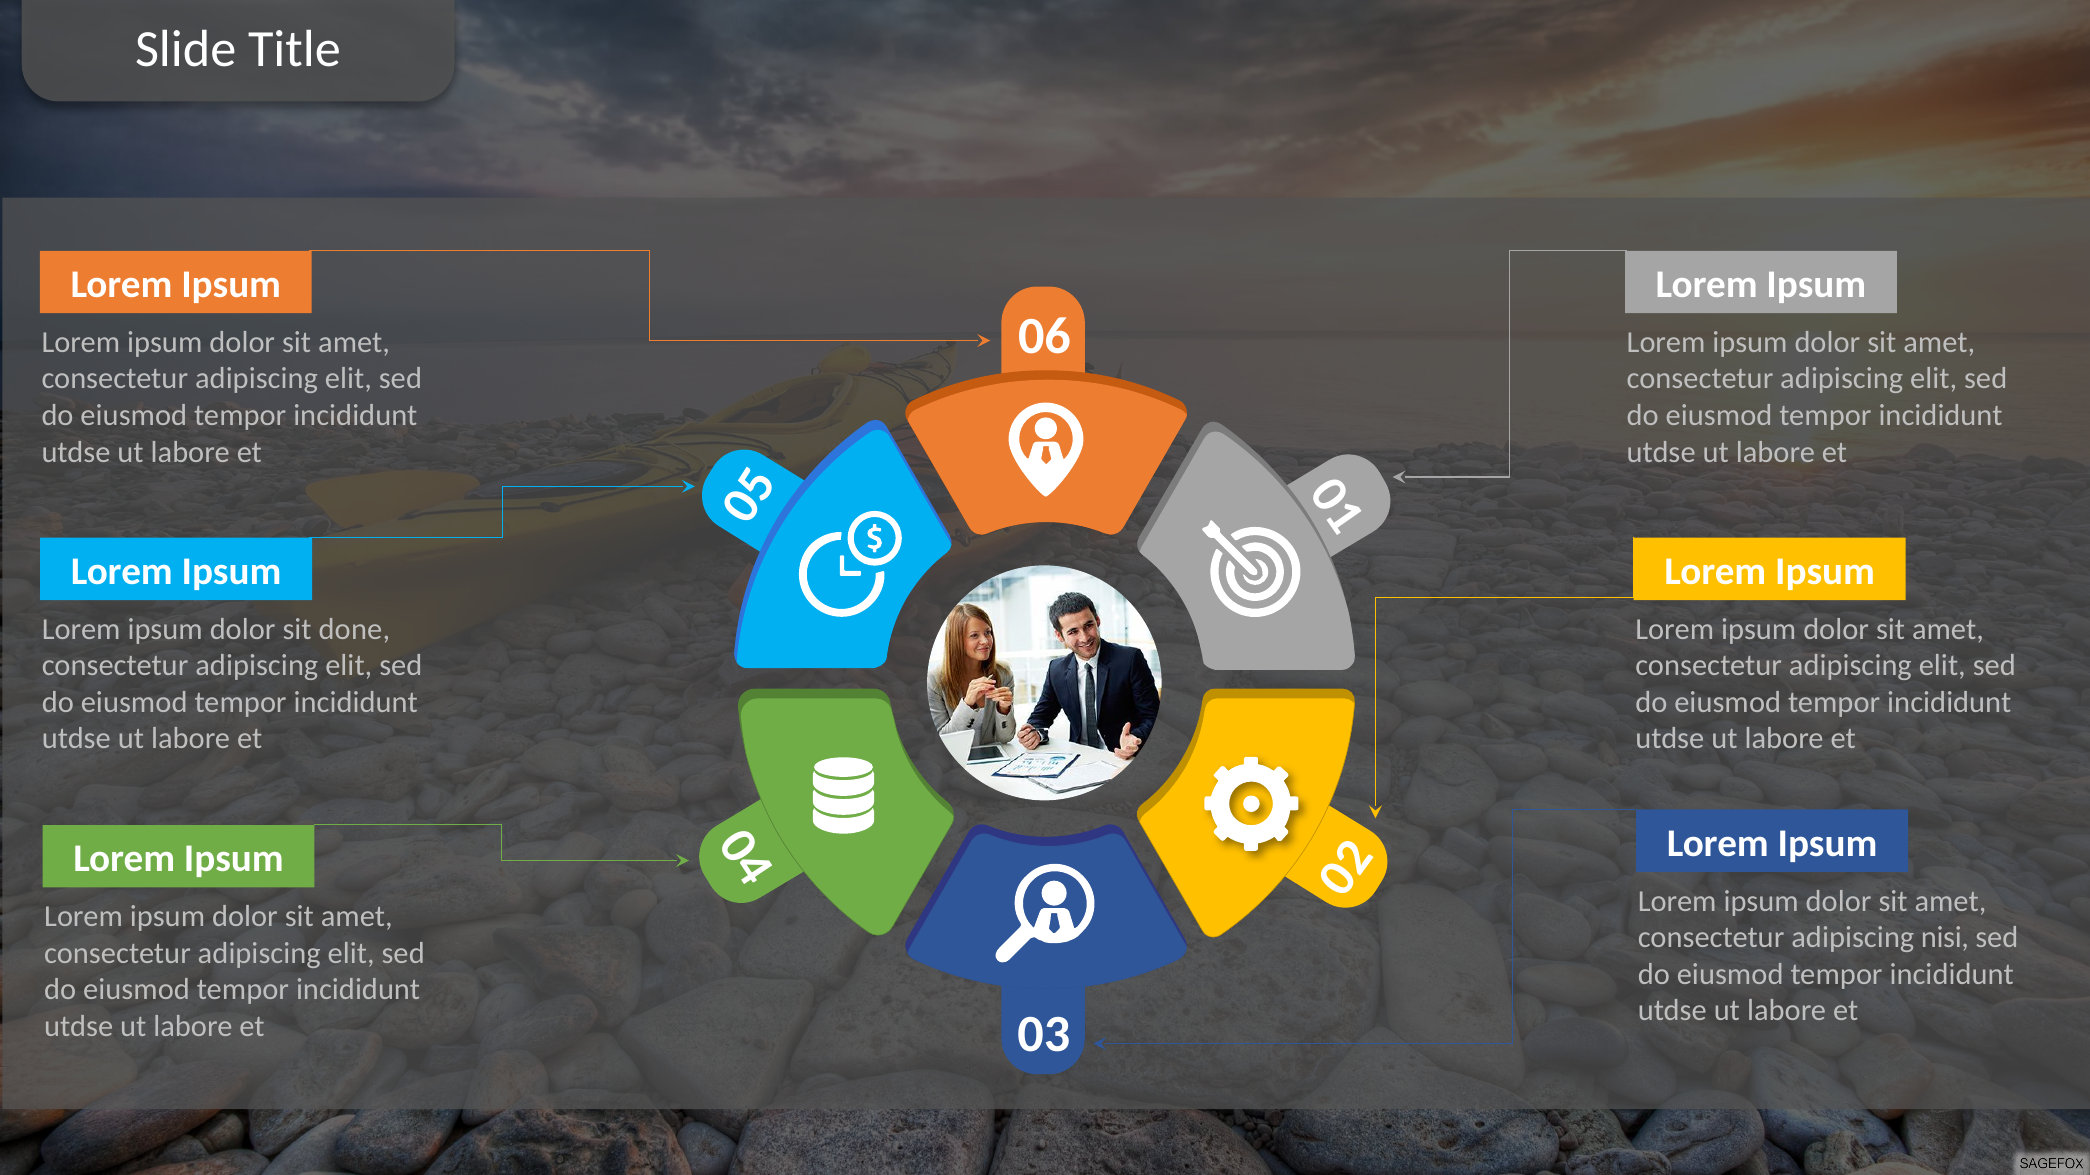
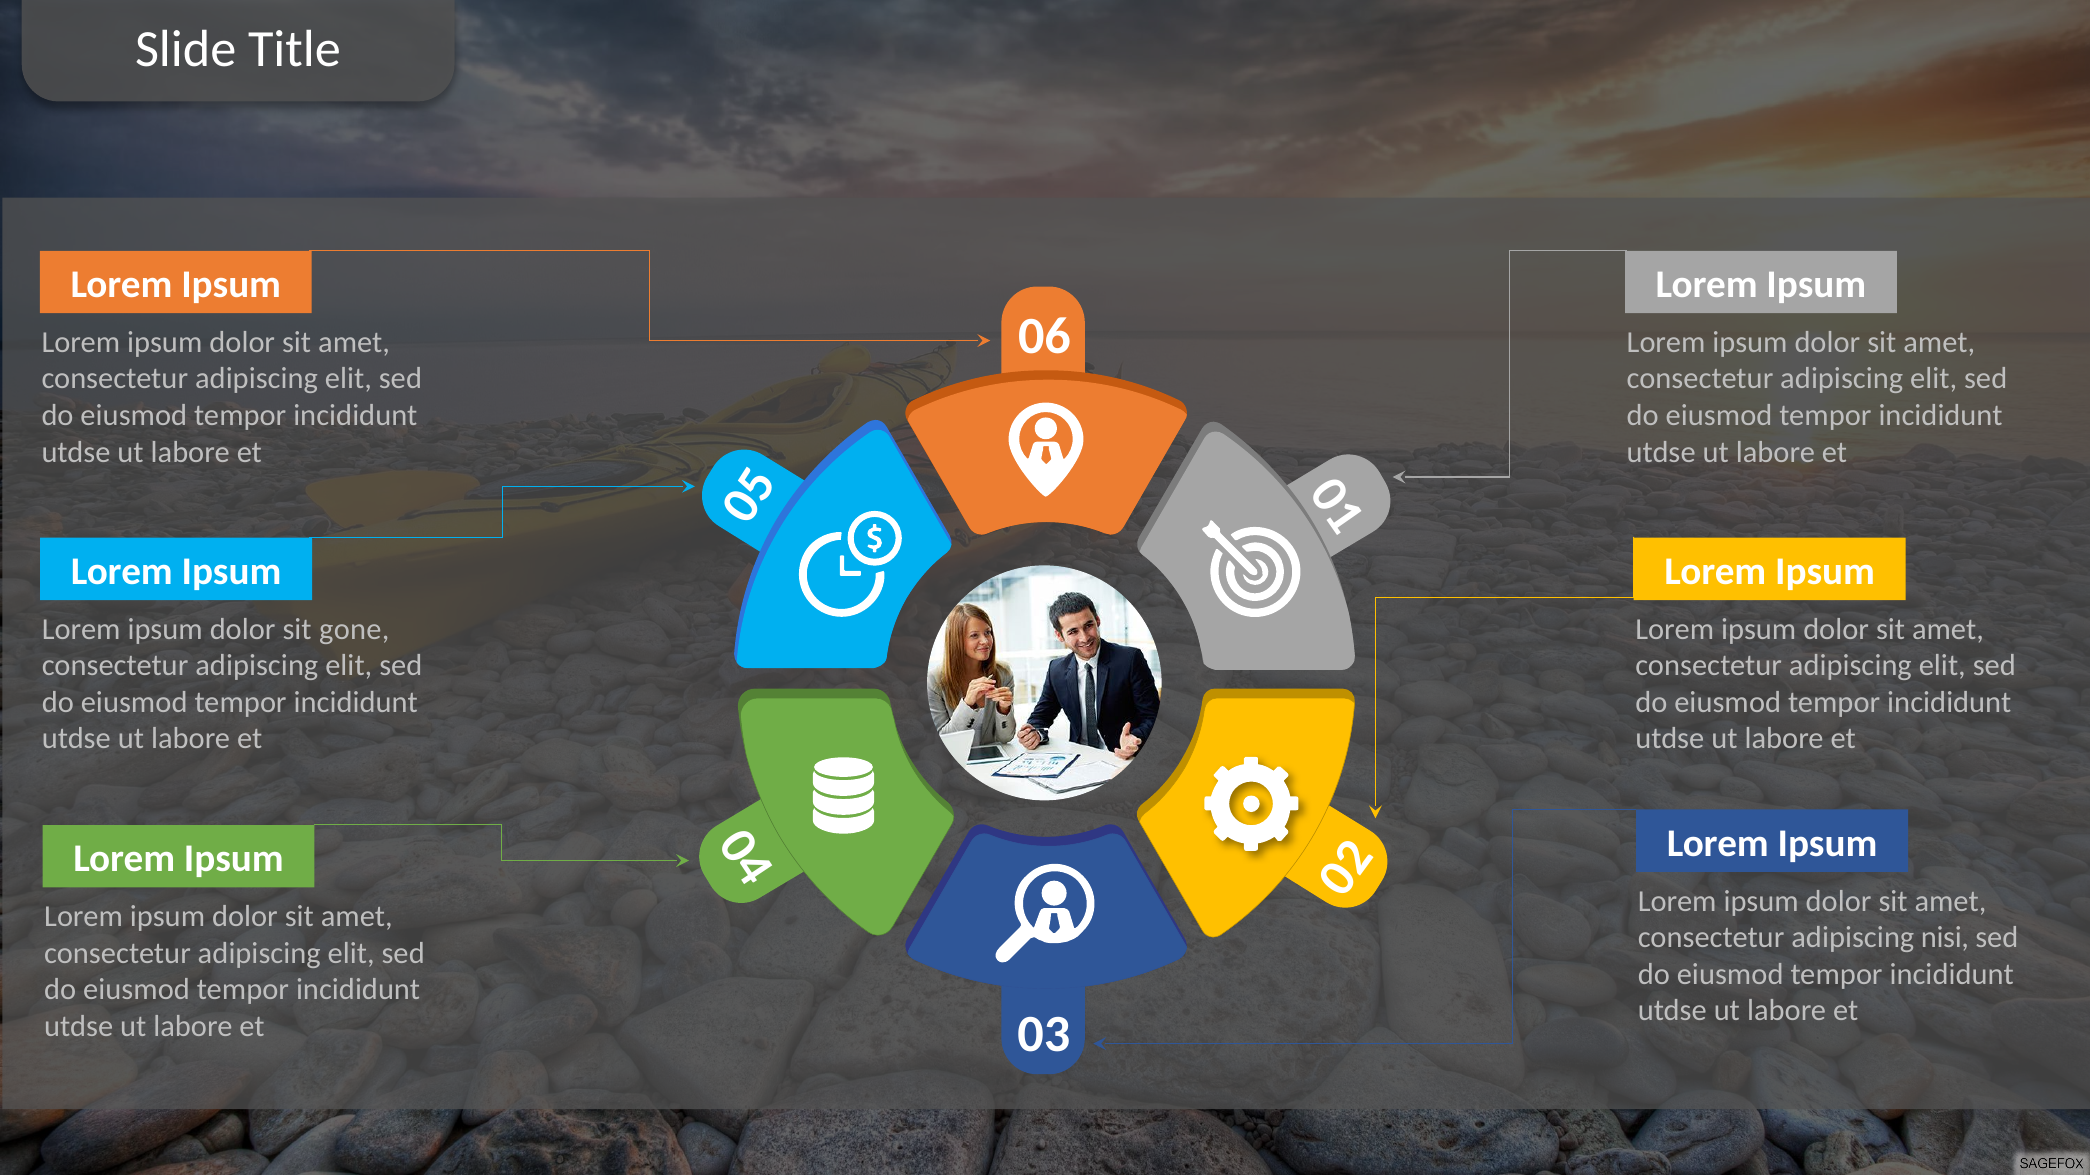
done: done -> gone (354, 630)
